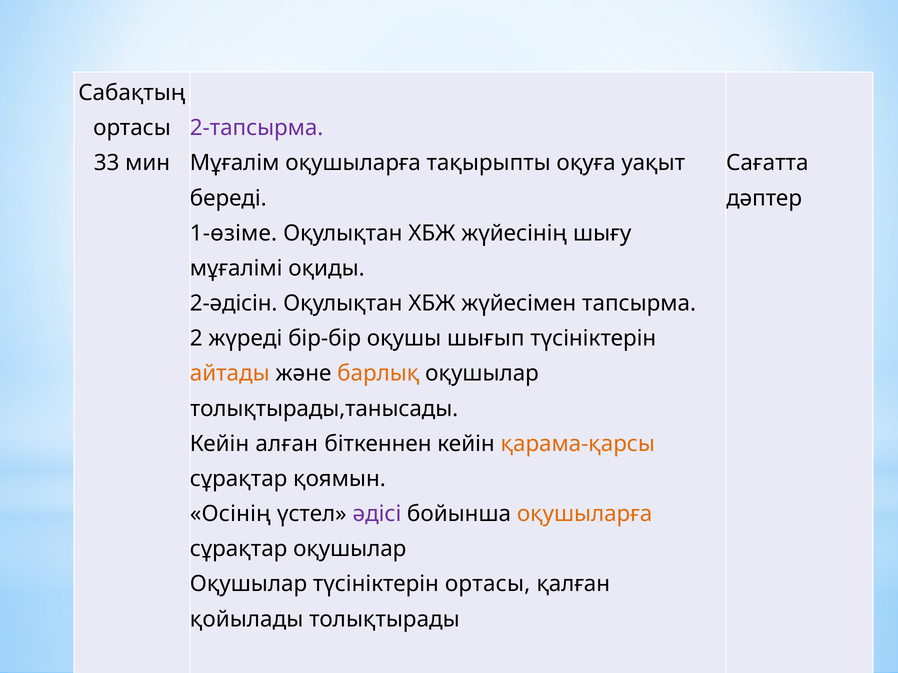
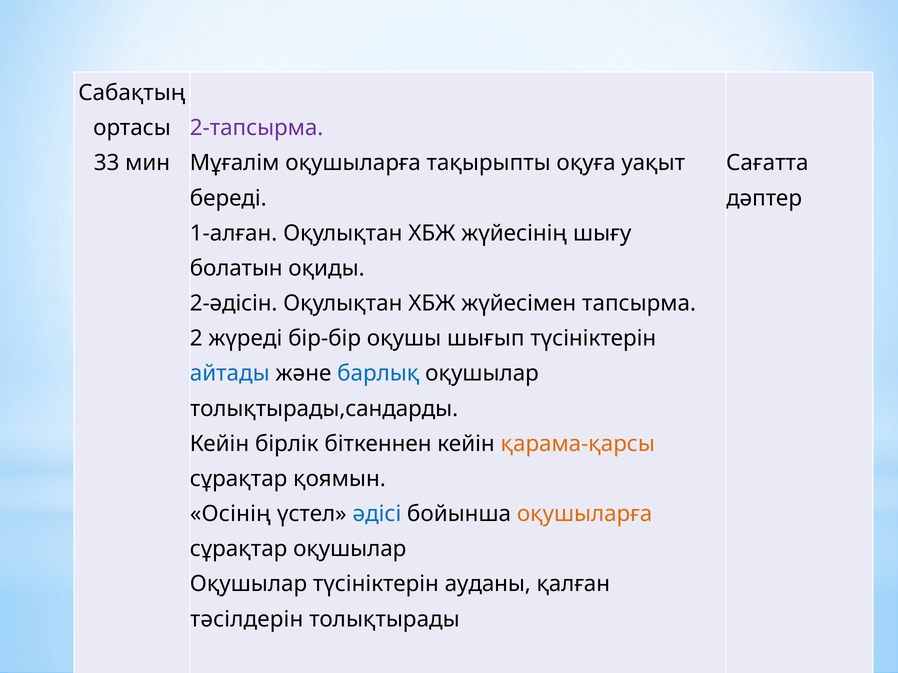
1-өзіме: 1-өзіме -> 1-алған (234, 233)
мұғалімі: мұғалімі -> болатын (236, 268)
айтады colour: orange -> blue (230, 374)
барлық colour: orange -> blue (378, 374)
толықтырады,танысады: толықтырады,танысады -> толықтырады,сандарды (324, 409)
алған: алған -> бірлік (287, 444)
әдісі colour: purple -> blue (377, 514)
түсініктерін ортасы: ортасы -> ауданы (488, 584)
қойылады: қойылады -> тәсілдерін (247, 620)
